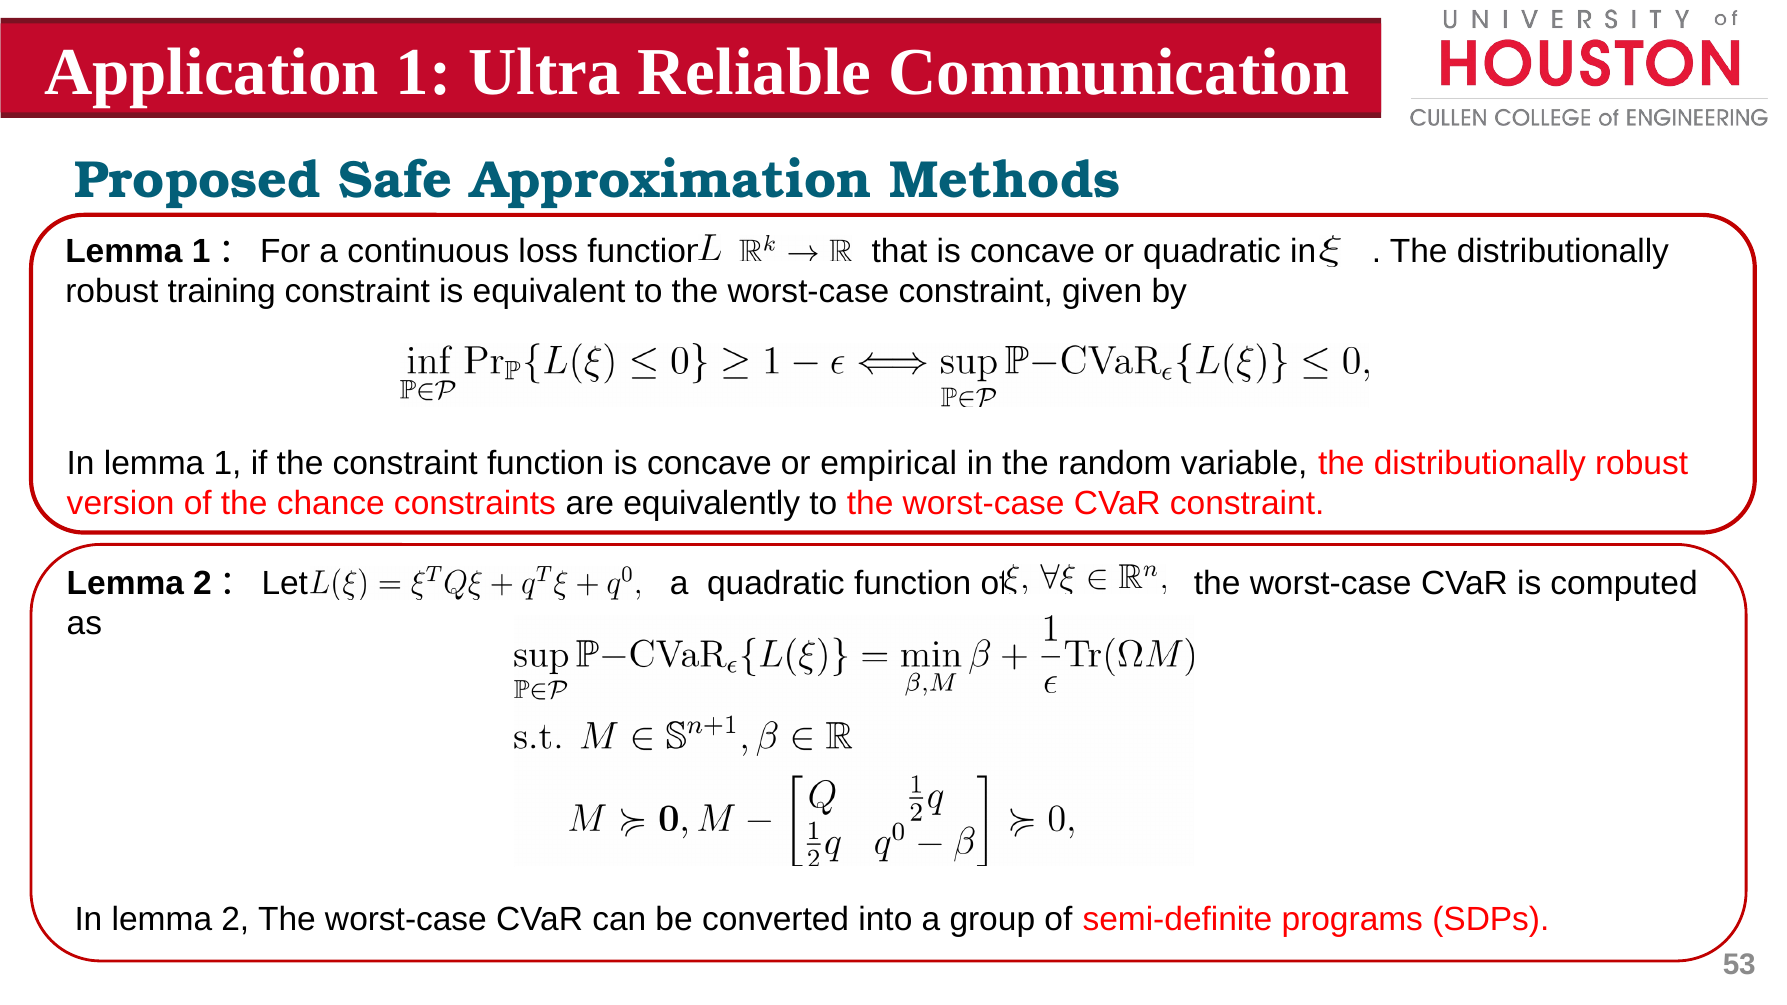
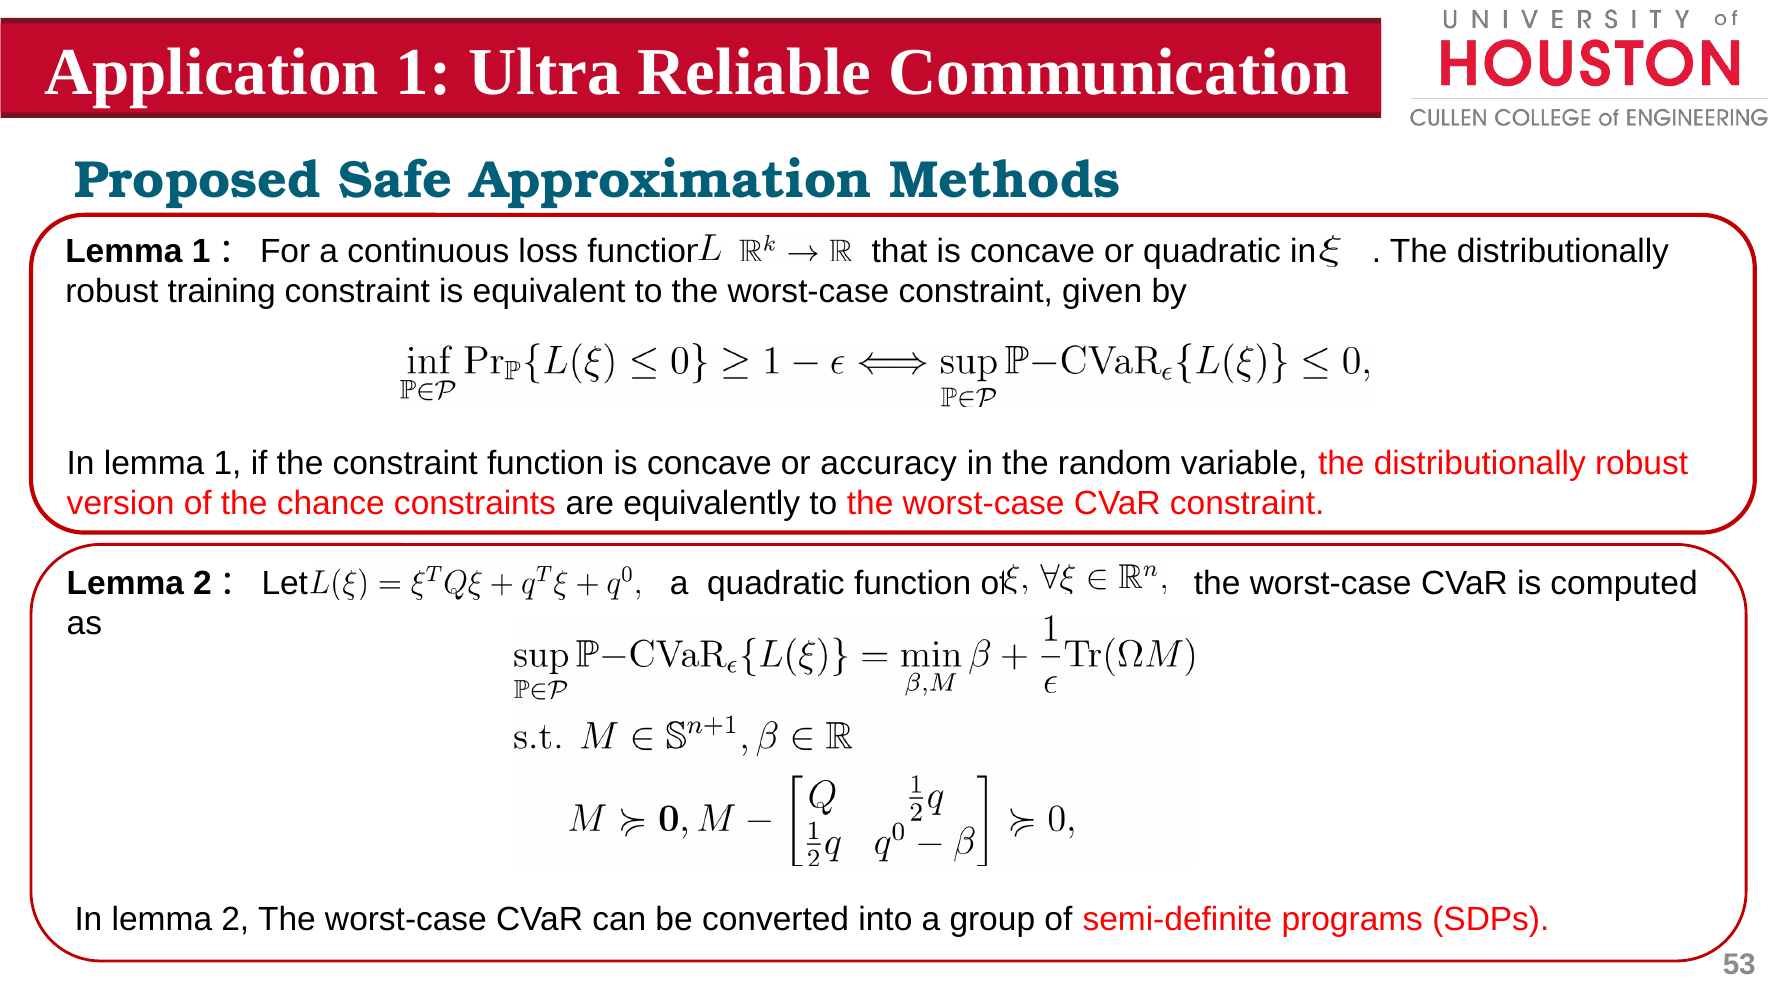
empirical: empirical -> accuracy (889, 463)
